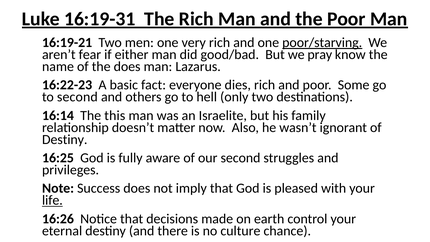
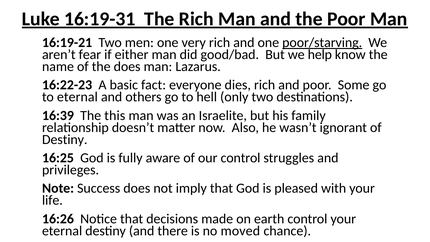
pray: pray -> help (320, 55)
to second: second -> eternal (77, 97)
16:14: 16:14 -> 16:39 (58, 115)
our second: second -> control (241, 158)
life underline: present -> none (52, 200)
culture: culture -> moved (240, 231)
